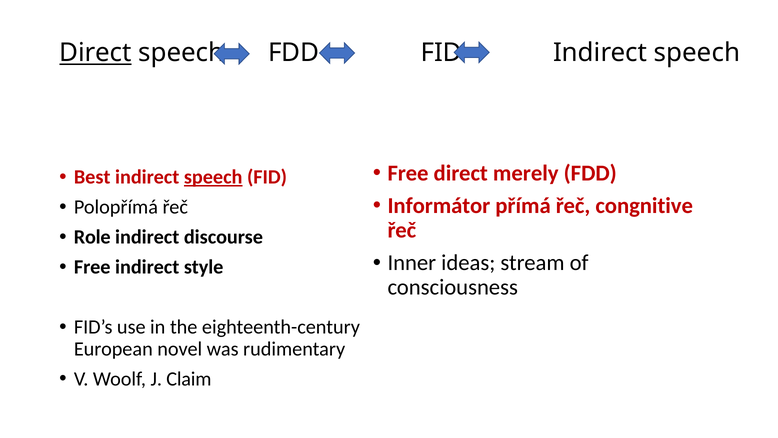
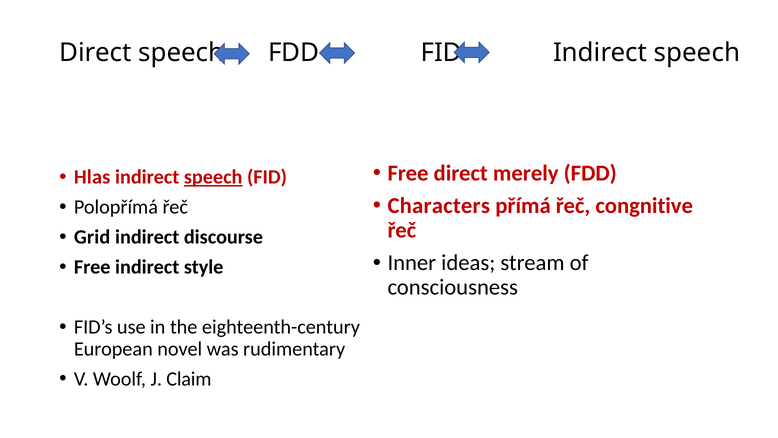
Direct underline: present -> none (95, 53)
Best: Best -> Hlas (92, 177)
Informátor: Informátor -> Characters (439, 206)
Role: Role -> Grid (92, 237)
